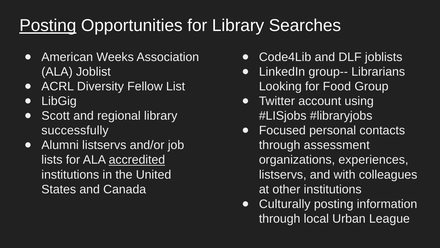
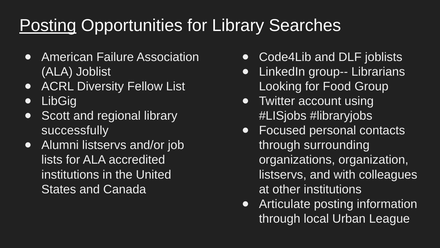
Weeks: Weeks -> Failure (115, 57)
assessment: assessment -> surrounding (337, 145)
accredited underline: present -> none (137, 160)
experiences: experiences -> organization (373, 160)
Culturally: Culturally -> Articulate (285, 204)
